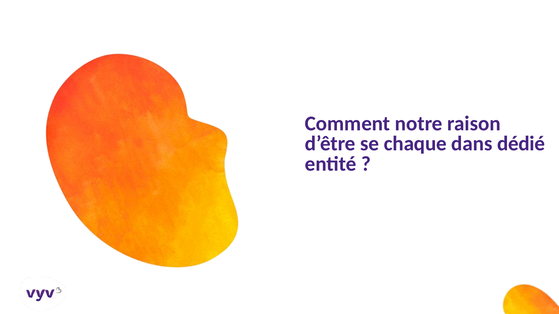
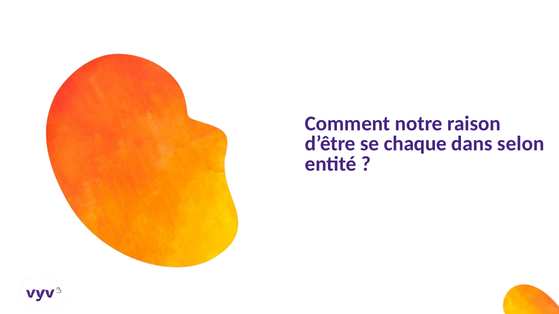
dédié: dédié -> selon (521, 144)
